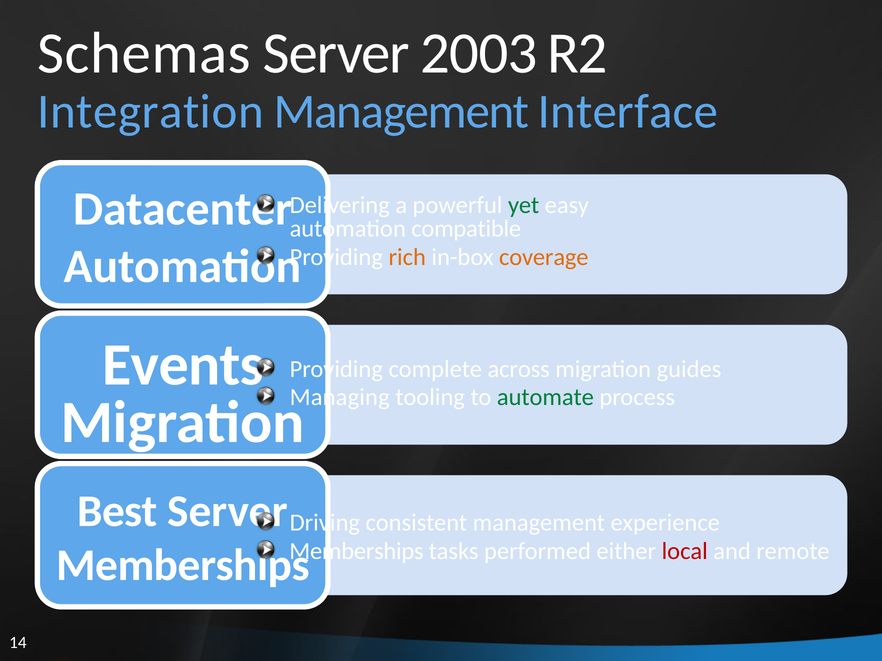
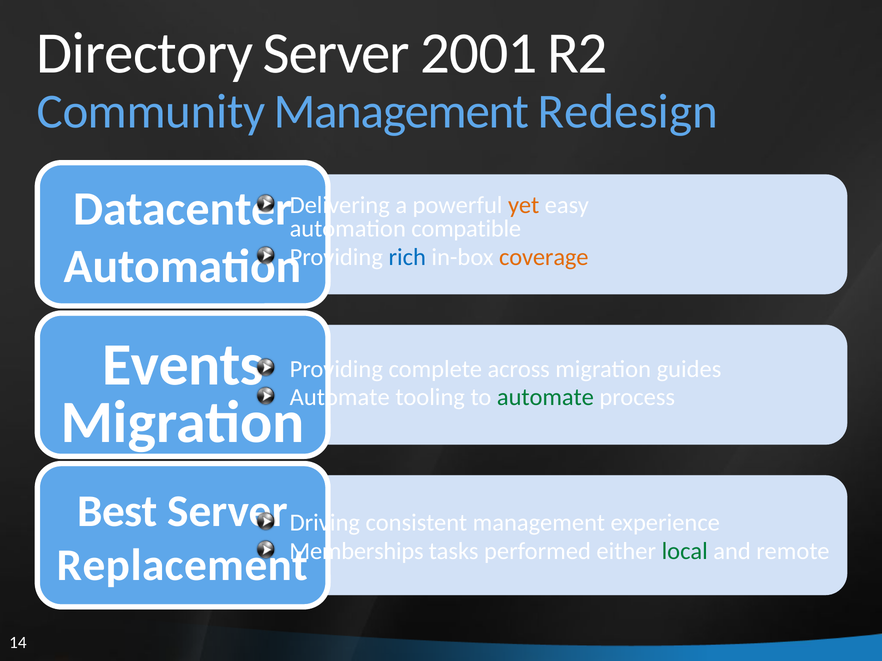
Schemas: Schemas -> Directory (145, 54)
2003: 2003 -> 2001 (479, 54)
Integration: Integration -> Community (151, 112)
Interface: Interface -> Redesign (628, 112)
yet colour: green -> orange (524, 205)
rich colour: orange -> blue (407, 257)
Managing: Managing -> Automate (340, 398)
local colour: red -> green (685, 552)
Memberships: Memberships -> Replacement (182, 566)
